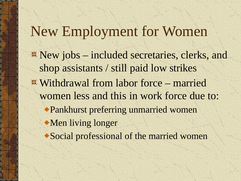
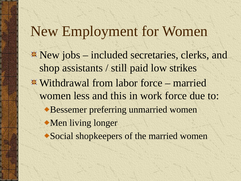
Pankhurst: Pankhurst -> Bessemer (68, 110)
professional: professional -> shopkeepers (99, 136)
